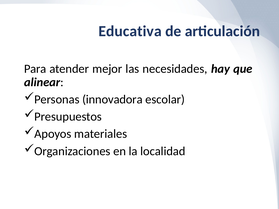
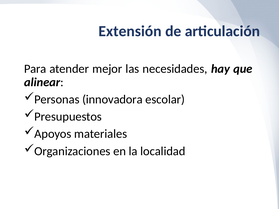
Educativa: Educativa -> Extensión (130, 31)
